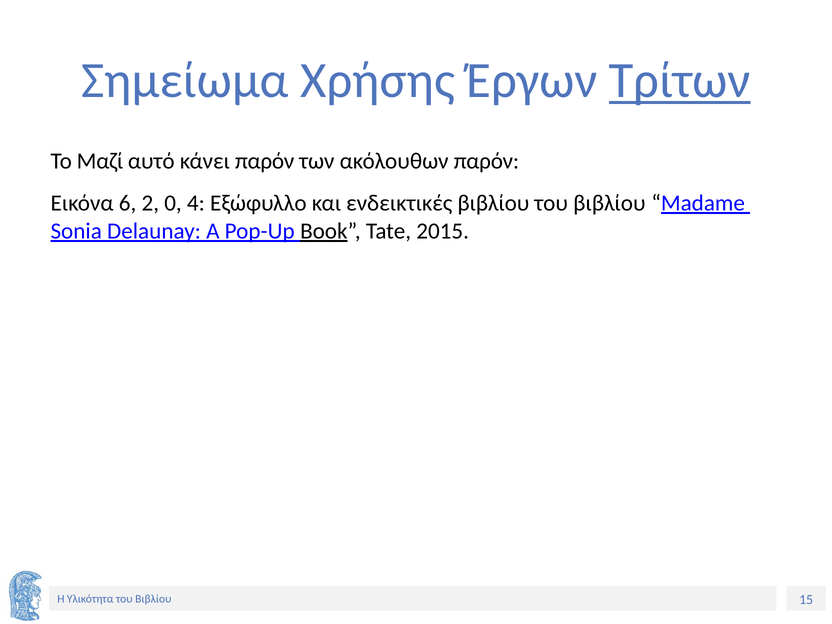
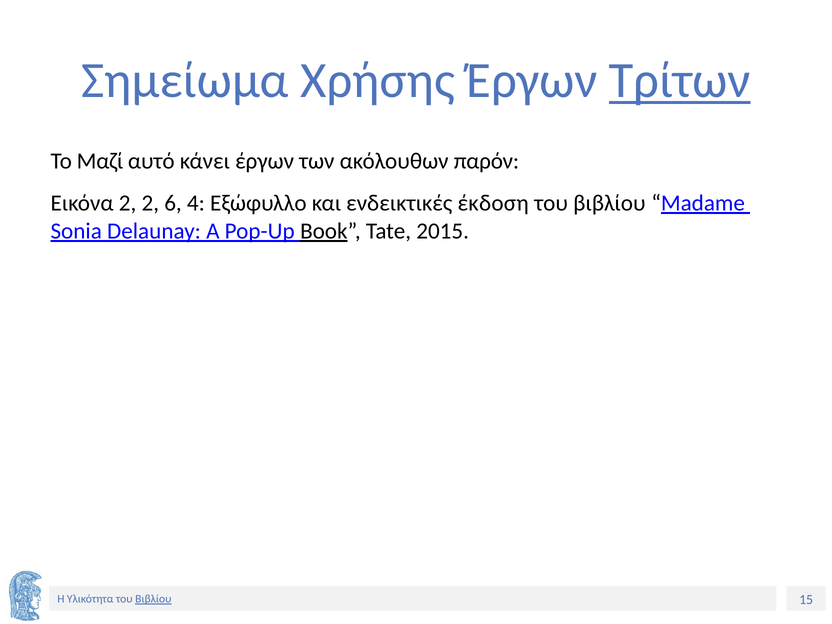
κάνει παρόν: παρόν -> έργων (265, 161)
Εικόνα 6: 6 -> 2 (128, 203)
0: 0 -> 6 (173, 203)
ενδεικτικές βιβλίου: βιβλίου -> έκδοση (493, 203)
Βιβλίου underline: none -> present (153, 599)
